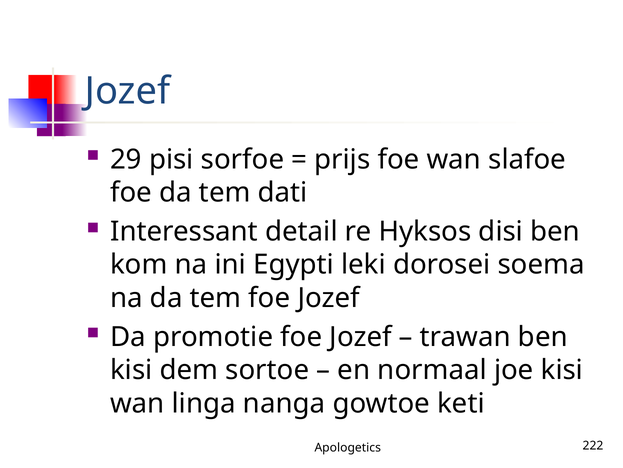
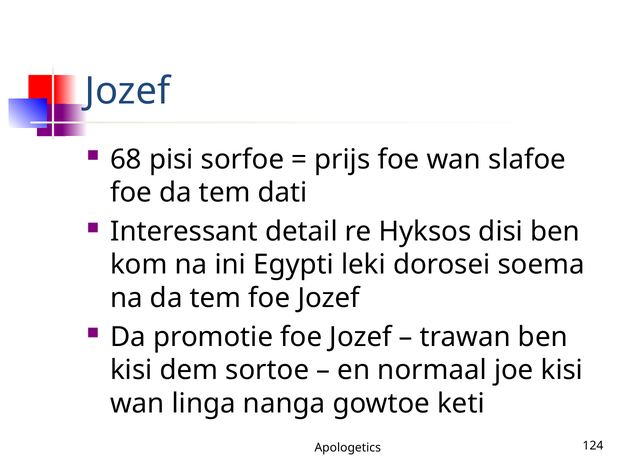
29: 29 -> 68 (126, 159)
222: 222 -> 124 (593, 445)
